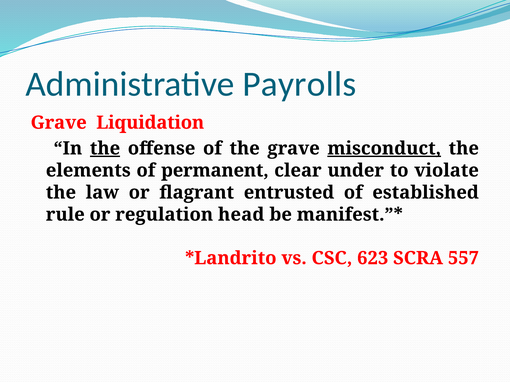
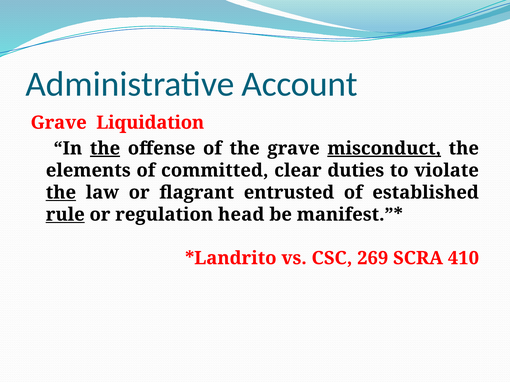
Payrolls: Payrolls -> Account (300, 84)
permanent: permanent -> committed (215, 171)
under: under -> duties (356, 171)
the underline: none -> present (61, 193)
rule underline: none -> present (65, 215)
623: 623 -> 269 (373, 258)
557: 557 -> 410 (463, 258)
